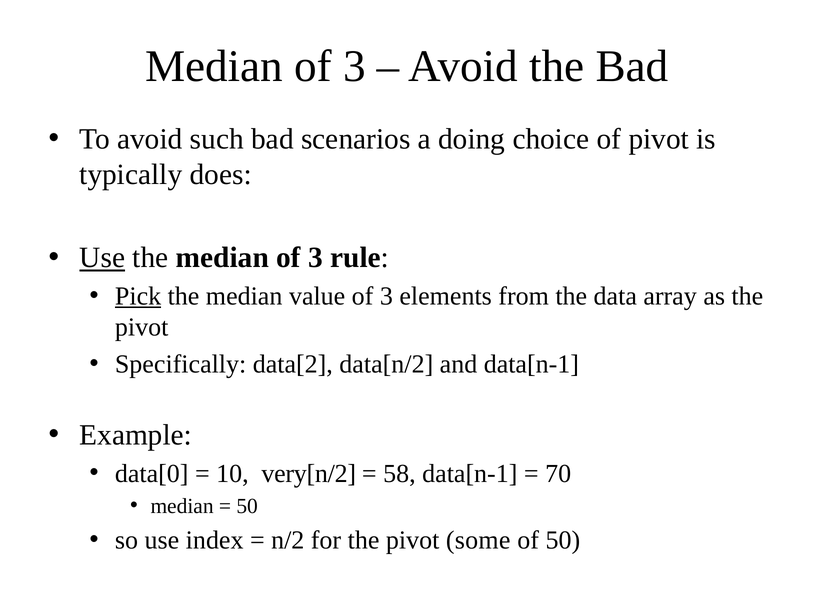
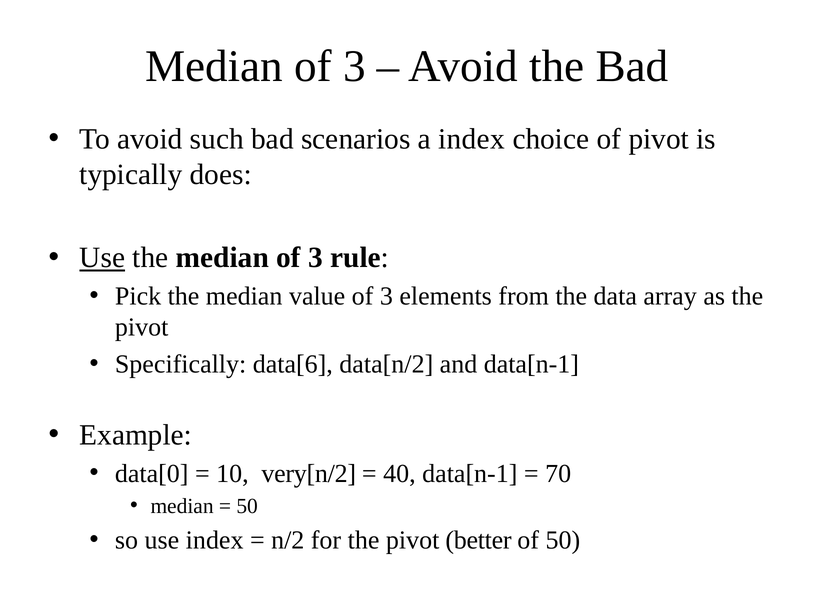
a doing: doing -> index (472, 139)
Pick underline: present -> none (138, 296)
data[2: data[2 -> data[6 (293, 364)
58: 58 -> 40 (399, 473)
some: some -> better (478, 540)
